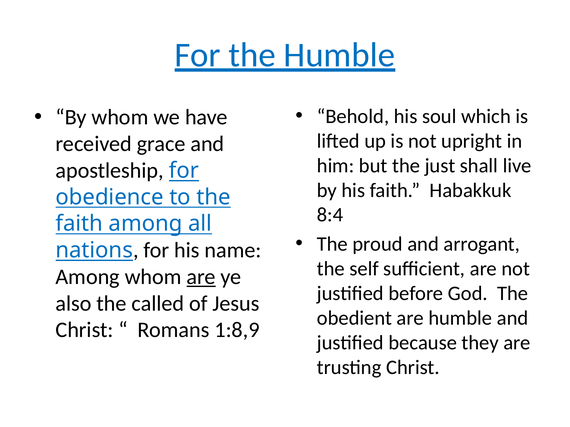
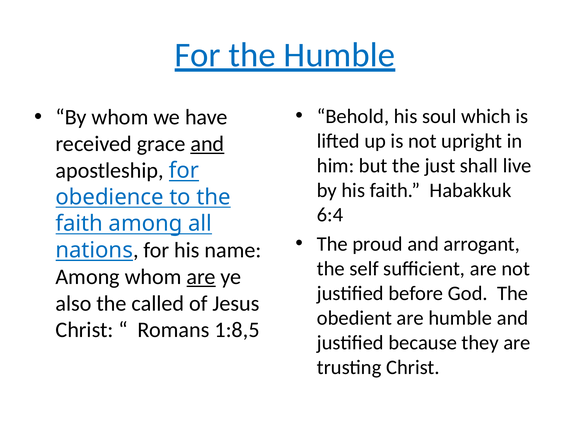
and underline: none -> present (207, 144)
8:4: 8:4 -> 6:4 (330, 215)
1:8,9: 1:8,9 -> 1:8,5 (237, 330)
